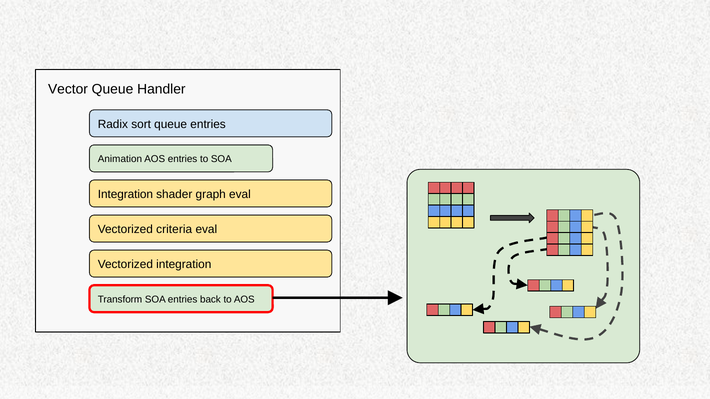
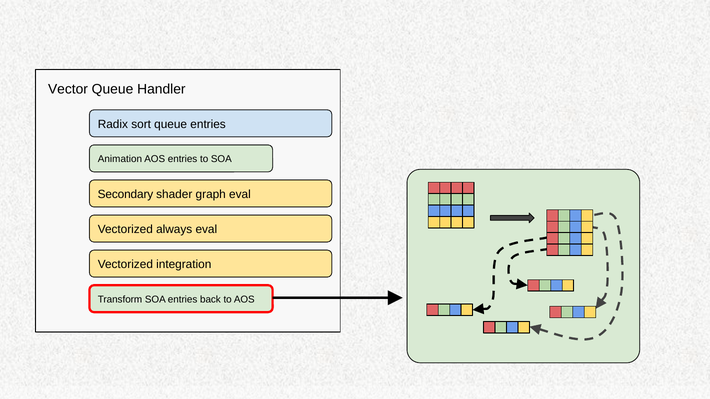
Integration: Integration -> Secondary (125, 194)
criteria: criteria -> always (174, 230)
